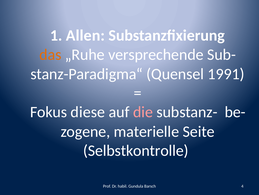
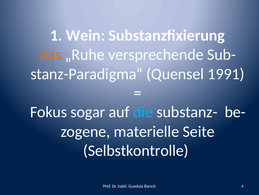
Allen: Allen -> Wein (85, 35)
diese: diese -> sogar (88, 112)
die colour: pink -> light blue (143, 112)
